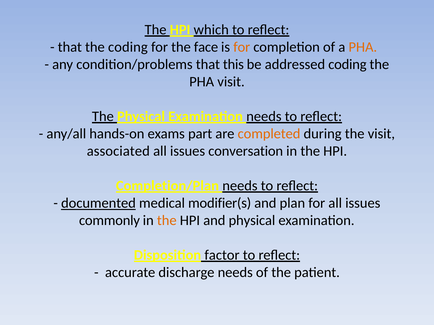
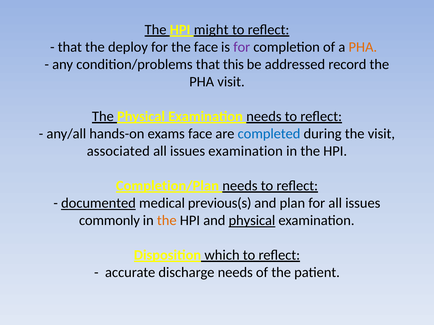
which: which -> might (211, 30)
the coding: coding -> deploy (128, 47)
for colour: orange -> purple (242, 47)
addressed coding: coding -> record (347, 65)
exams part: part -> face (200, 134)
completed colour: orange -> blue (269, 134)
issues conversation: conversation -> examination (246, 151)
modifier(s: modifier(s -> previous(s (220, 204)
physical underline: none -> present (252, 221)
factor: factor -> which (222, 256)
